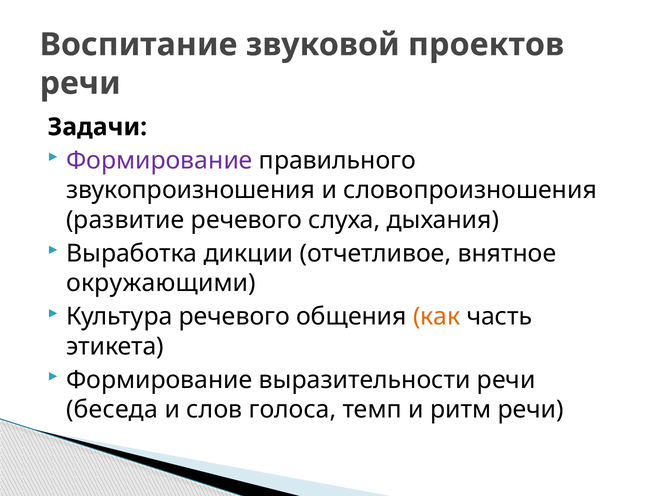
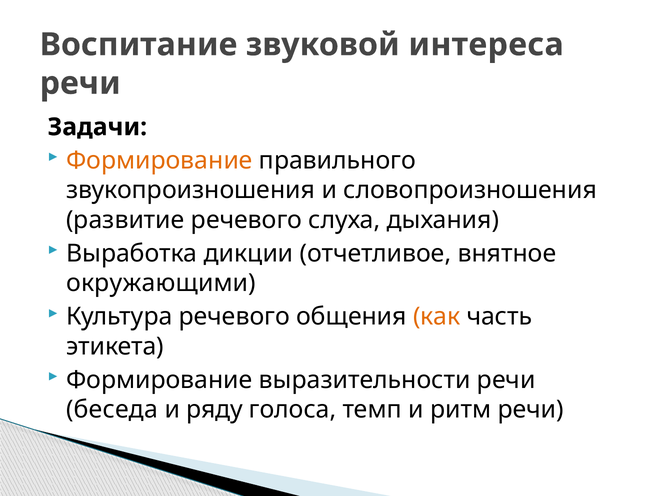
проектов: проектов -> интереса (486, 45)
Формирование colour: purple -> orange (159, 161)
слов: слов -> ряду (215, 410)
